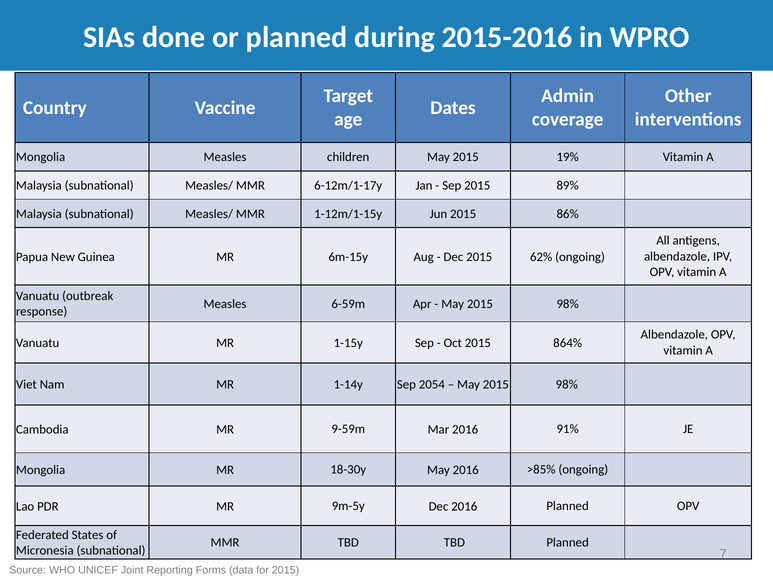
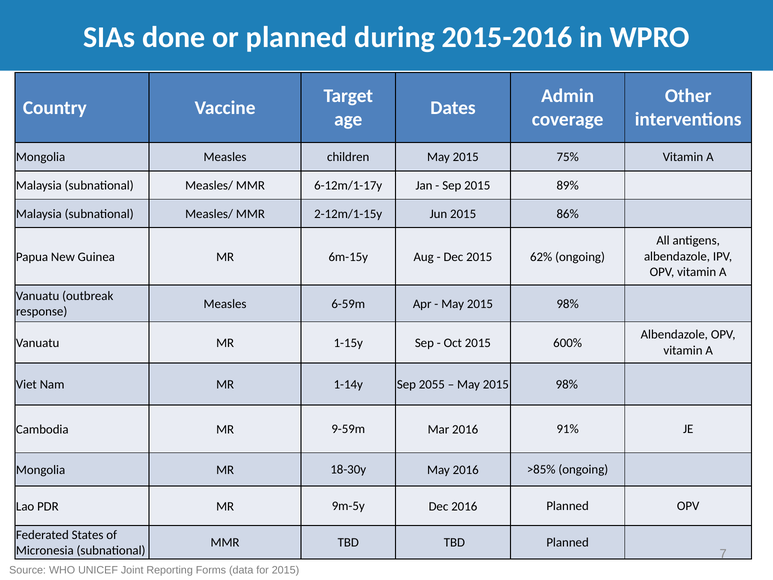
19%: 19% -> 75% (568, 157)
1-12m/1-15y: 1-12m/1-15y -> 2-12m/1-15y (348, 214)
864%: 864% -> 600% (568, 343)
2054: 2054 -> 2055 (432, 384)
